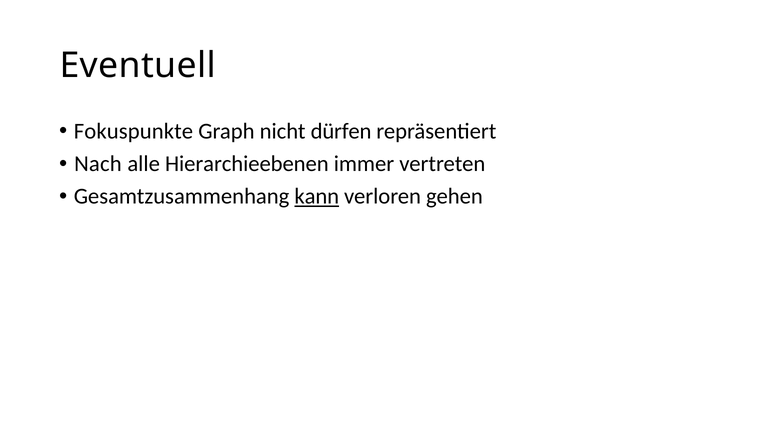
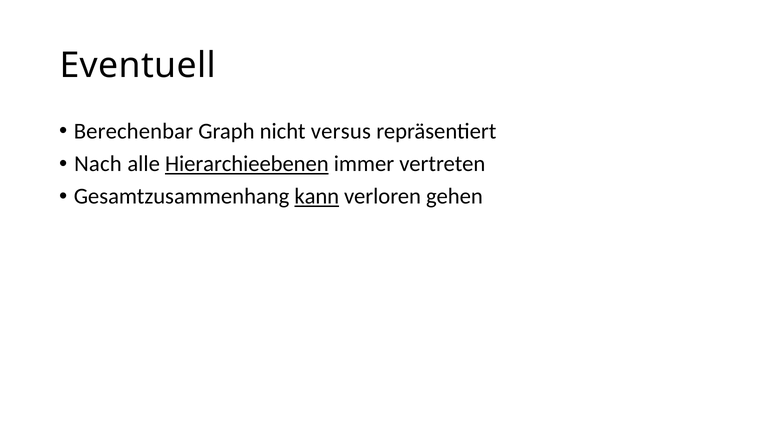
Fokuspunkte: Fokuspunkte -> Berechenbar (133, 131)
dürfen: dürfen -> versus (341, 131)
Hierarchieebenen underline: none -> present (247, 164)
